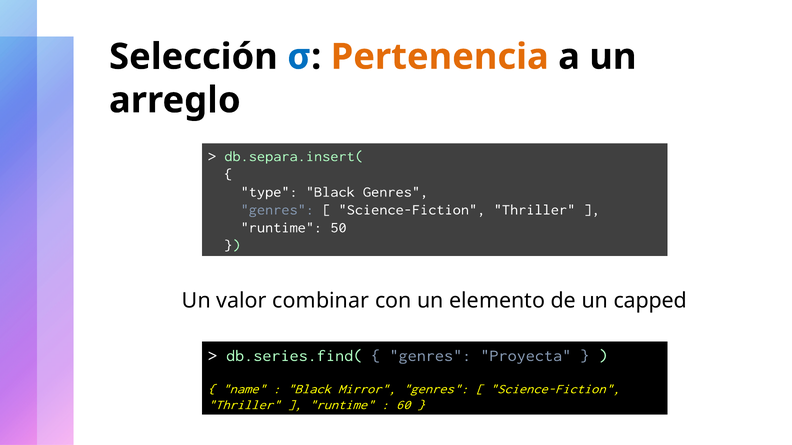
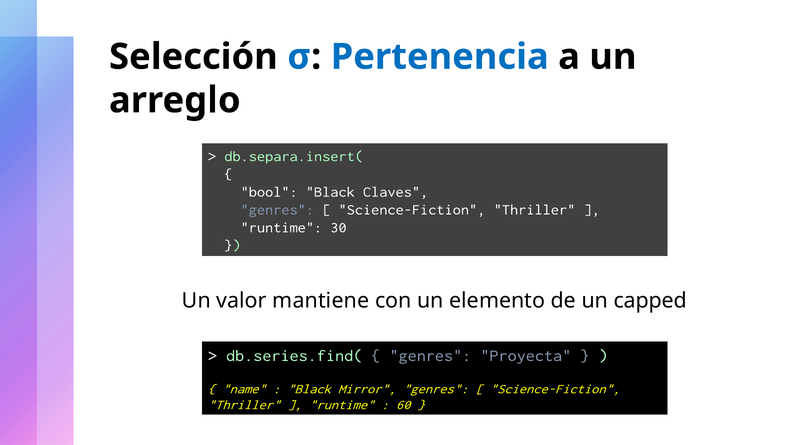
Pertenencia colour: orange -> blue (440, 57)
type: type -> bool (269, 192)
Black Genres: Genres -> Claves (396, 192)
50: 50 -> 30 (338, 228)
combinar: combinar -> mantiene (321, 301)
